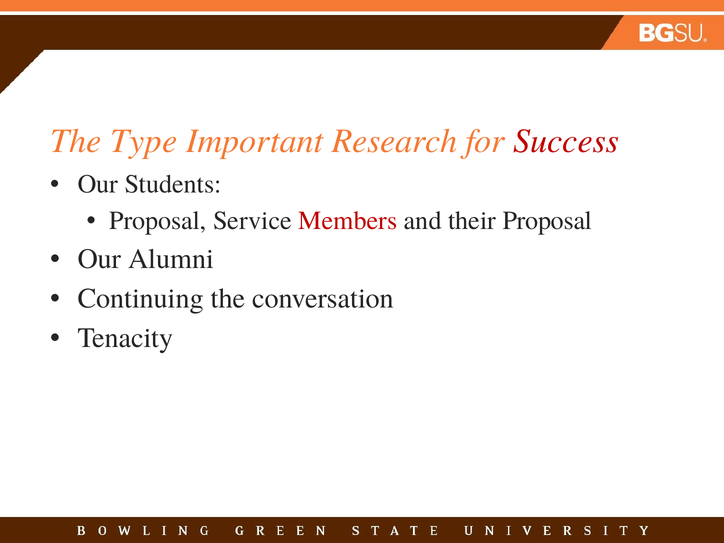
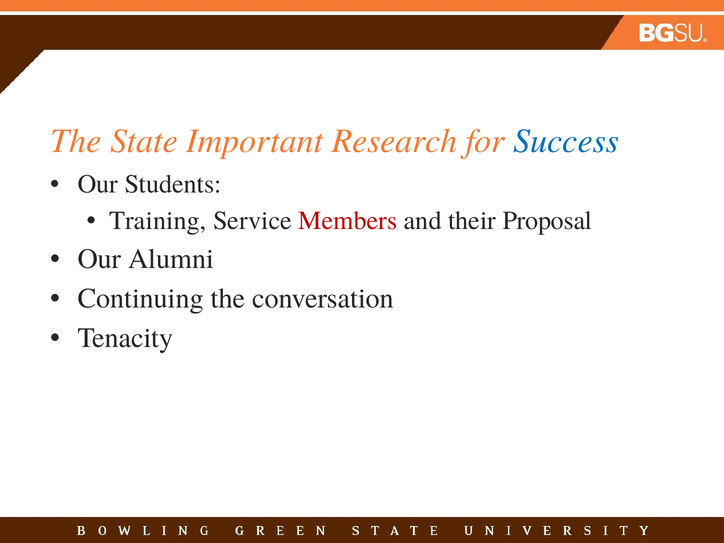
Type: Type -> State (144, 141)
Success colour: red -> blue (566, 141)
Proposal: Proposal -> Training (158, 221)
